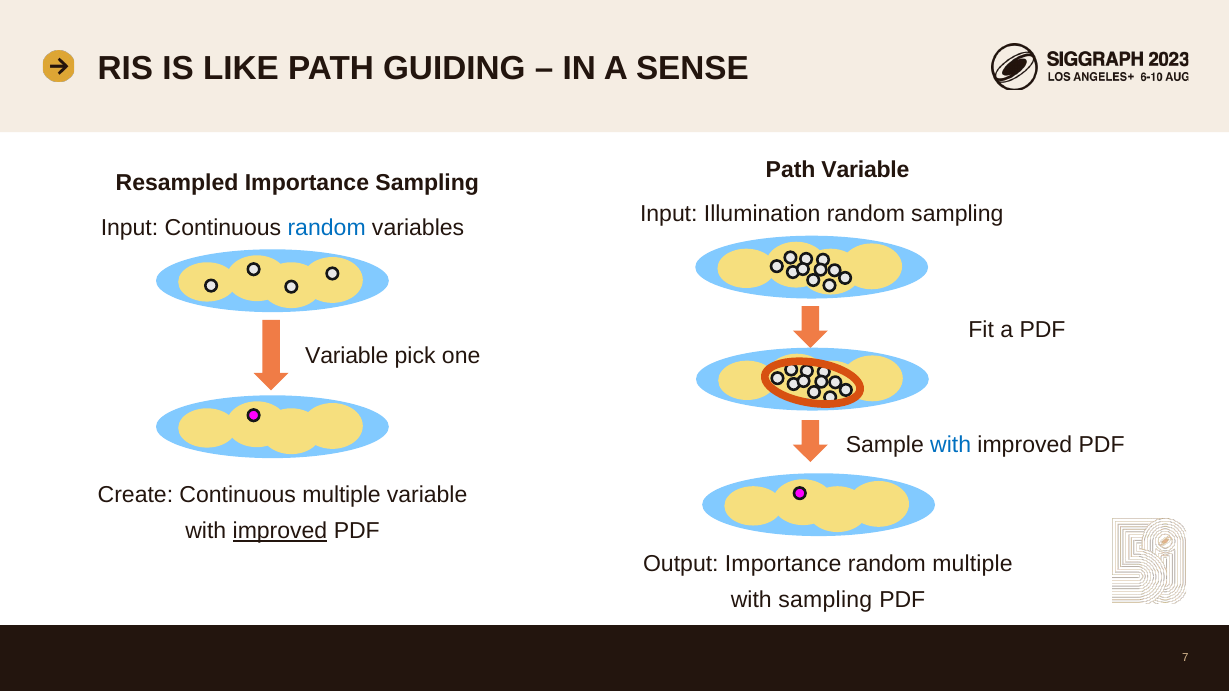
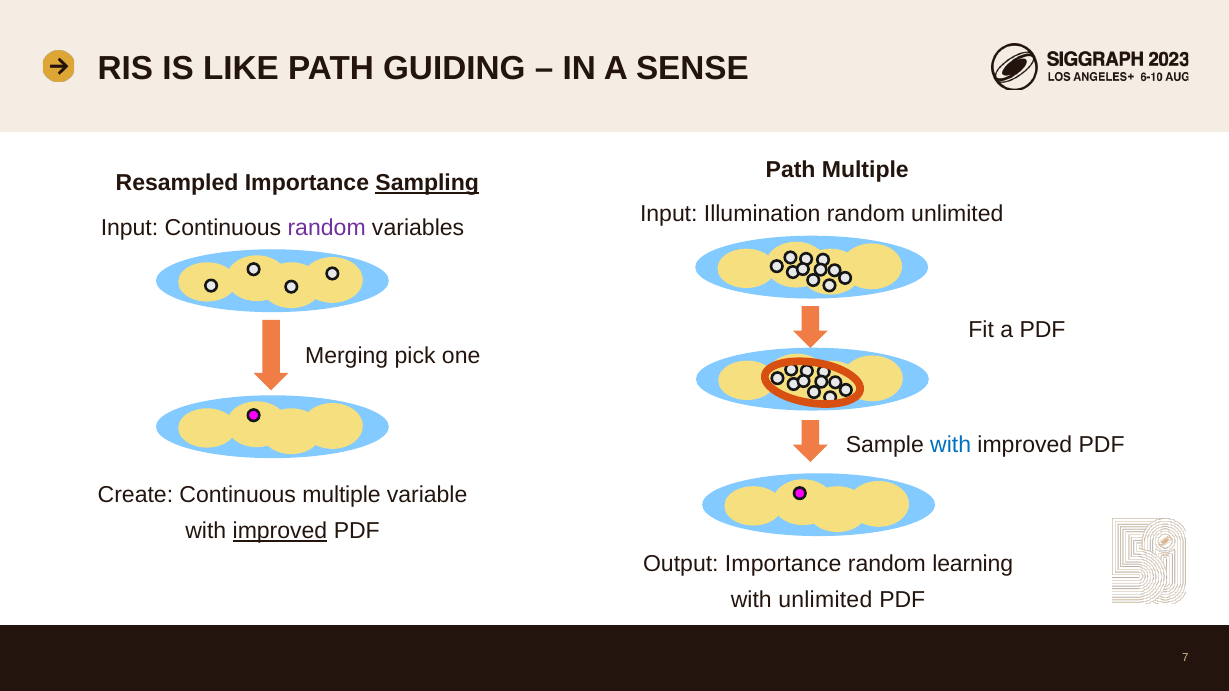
Path Variable: Variable -> Multiple (865, 170)
Sampling underline: none -> present (427, 183)
random sampling: sampling -> unlimited (957, 214)
random colour: blue -> purple (327, 228)
Variable: Variable -> Merging (347, 356)
random multiple: multiple -> learning (973, 565)
with sampling: sampling -> unlimited (825, 600)
